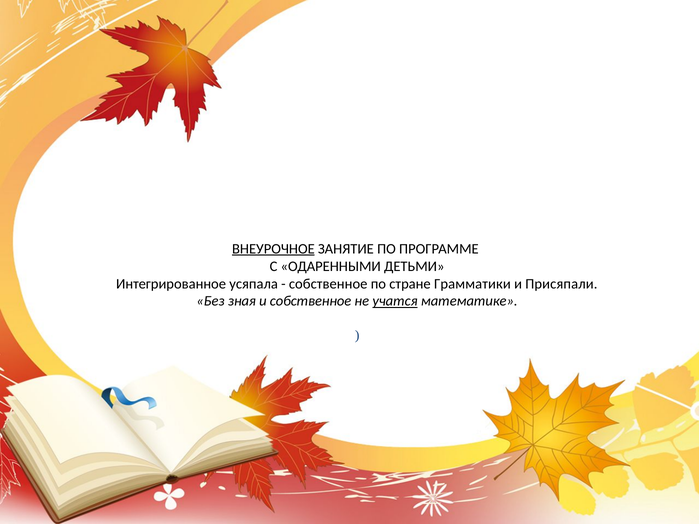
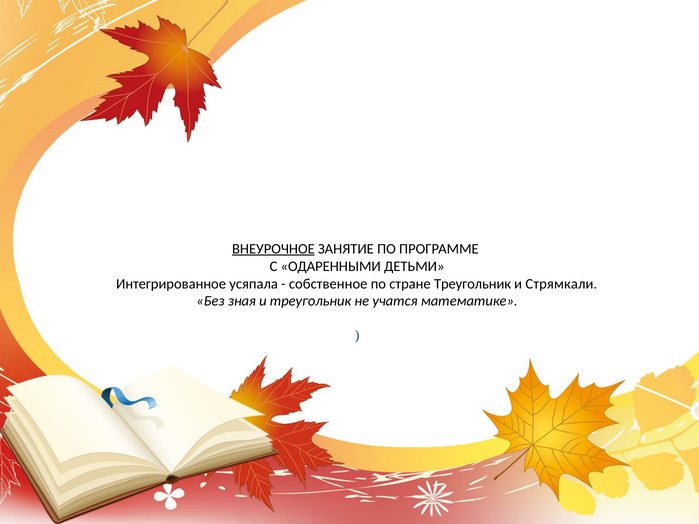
стране Грамматики: Грамматики -> Треугольник (473, 284)
Присяпали: Присяпали -> Стрямкали (561, 284)
и собственное: собственное -> треугольник (311, 301)
учатся underline: present -> none (395, 301)
